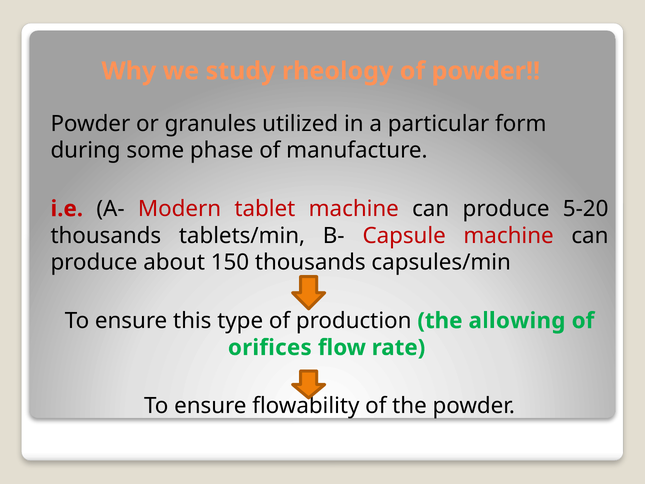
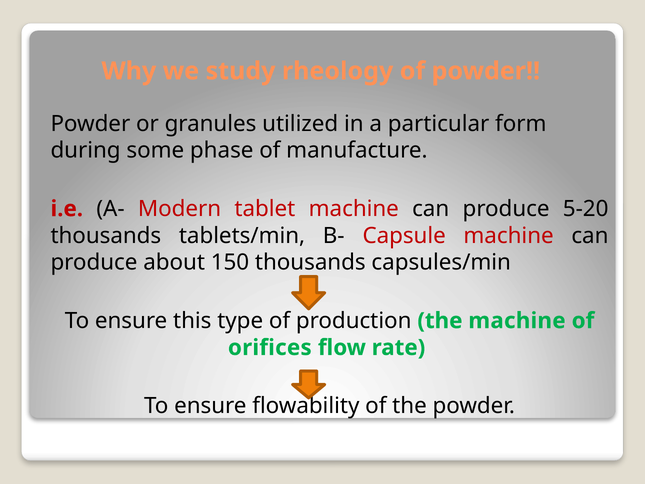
the allowing: allowing -> machine (517, 321)
